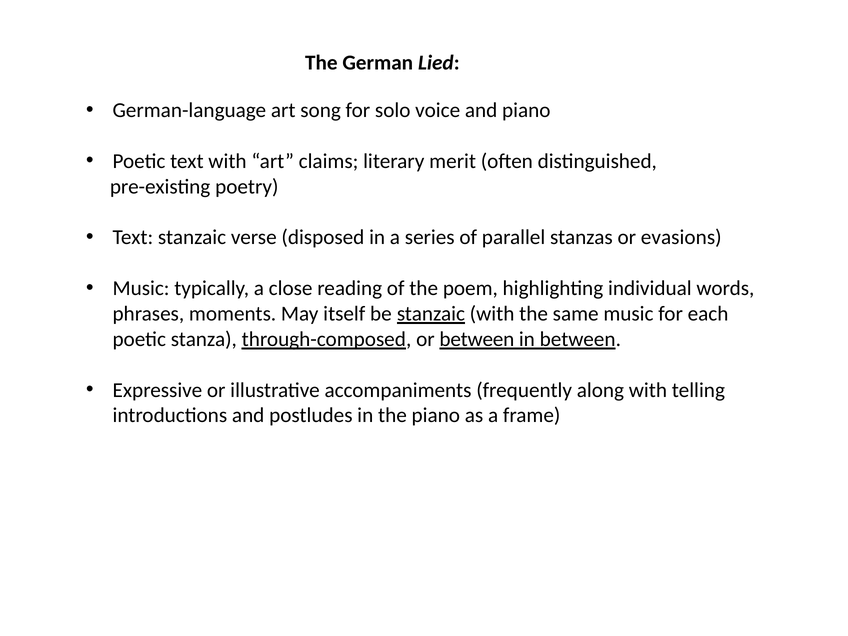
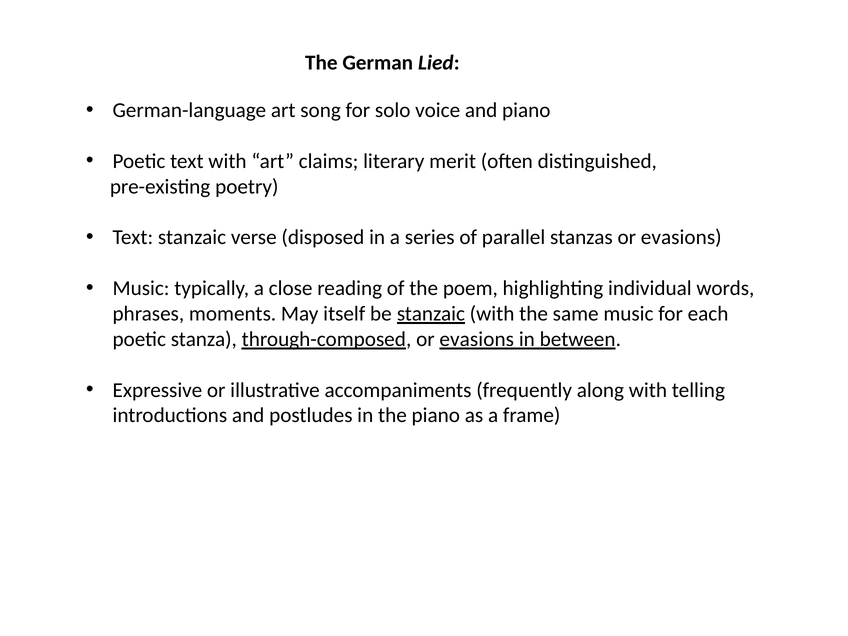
through-composed or between: between -> evasions (477, 339)
